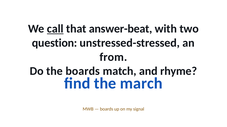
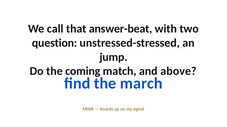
call underline: present -> none (55, 29)
from: from -> jump (114, 57)
the boards: boards -> coming (83, 71)
rhyme: rhyme -> above (179, 71)
